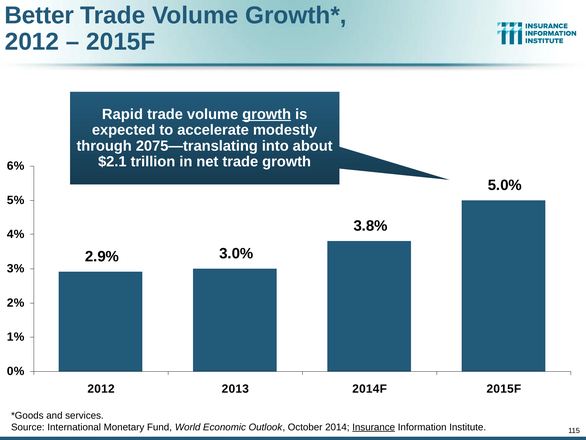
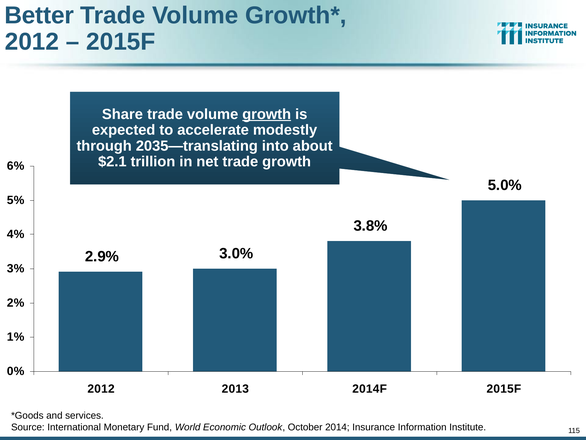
Rapid: Rapid -> Share (122, 114)
2075—translating: 2075—translating -> 2035—translating (197, 146)
Insurance underline: present -> none (374, 427)
